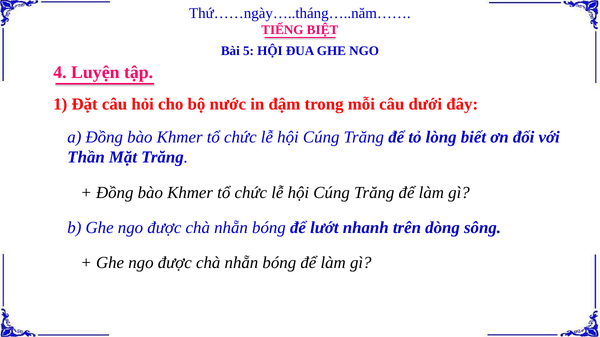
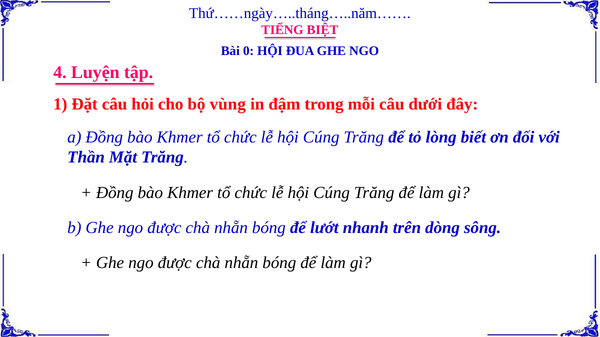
5: 5 -> 0 (248, 51)
nước: nước -> vùng (228, 104)
